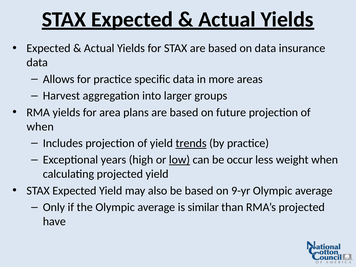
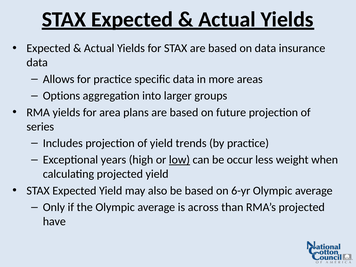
Harvest: Harvest -> Options (61, 96)
when: when -> series (40, 127)
trends underline: present -> none (191, 143)
9-yr: 9-yr -> 6-yr (241, 191)
similar: similar -> across (203, 207)
